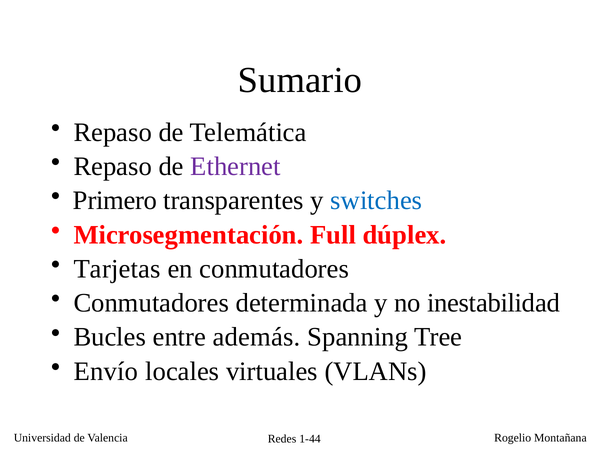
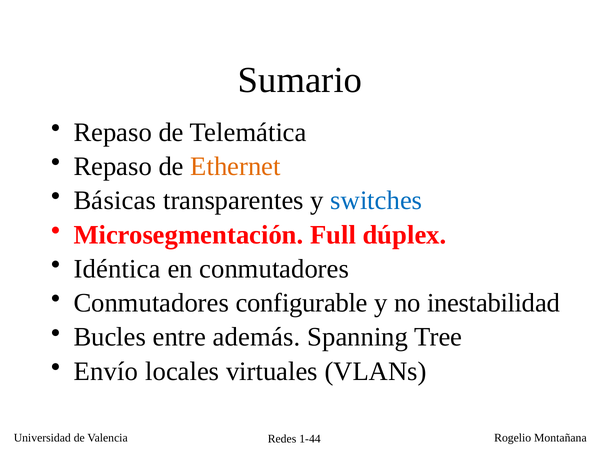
Ethernet colour: purple -> orange (236, 166)
Primero: Primero -> Básicas (115, 201)
Tarjetas: Tarjetas -> Idéntica (117, 269)
determinada: determinada -> configurable (302, 303)
